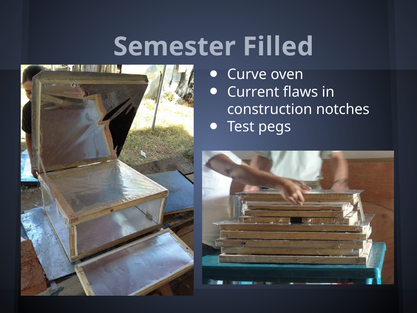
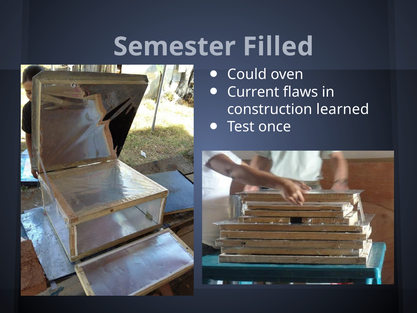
Curve: Curve -> Could (247, 74)
notches: notches -> learned (343, 109)
pegs: pegs -> once (275, 127)
